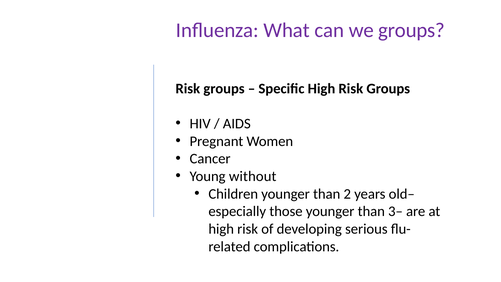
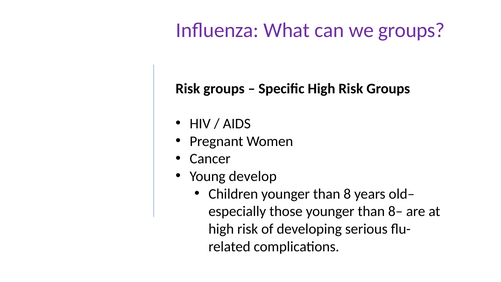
without: without -> develop (253, 176)
2: 2 -> 8 (347, 194)
3–: 3– -> 8– (395, 211)
